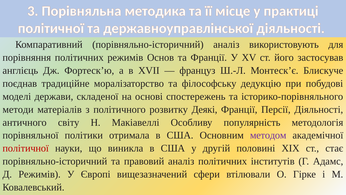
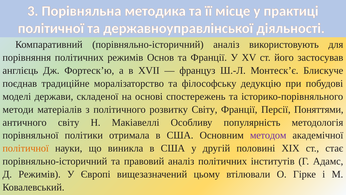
розвитку Деякі: Деякі -> Світу (205, 109)
Персії Діяльності: Діяльності -> Поняттями (319, 109)
політичної colour: red -> orange (26, 148)
сфери: сфери -> цьому (207, 174)
